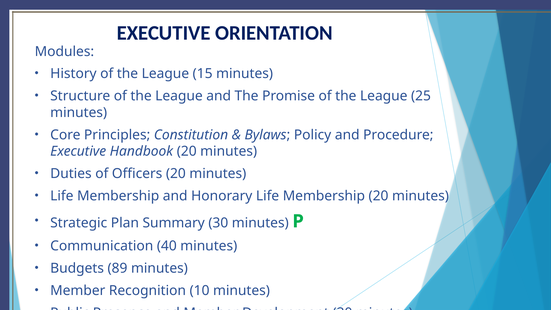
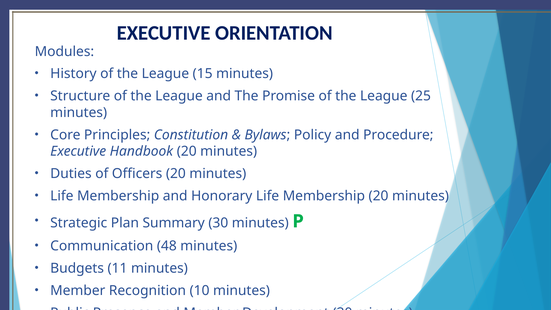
40: 40 -> 48 (167, 246)
89: 89 -> 11 (117, 268)
